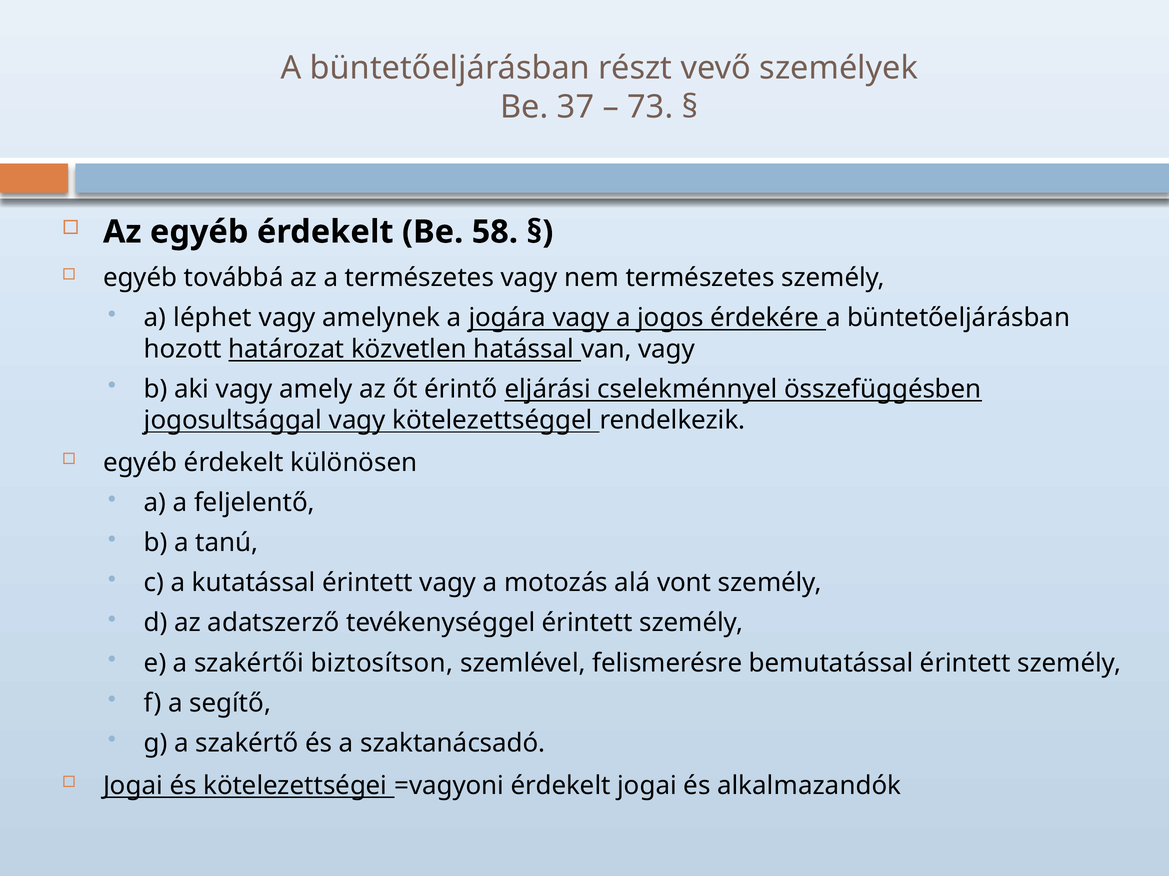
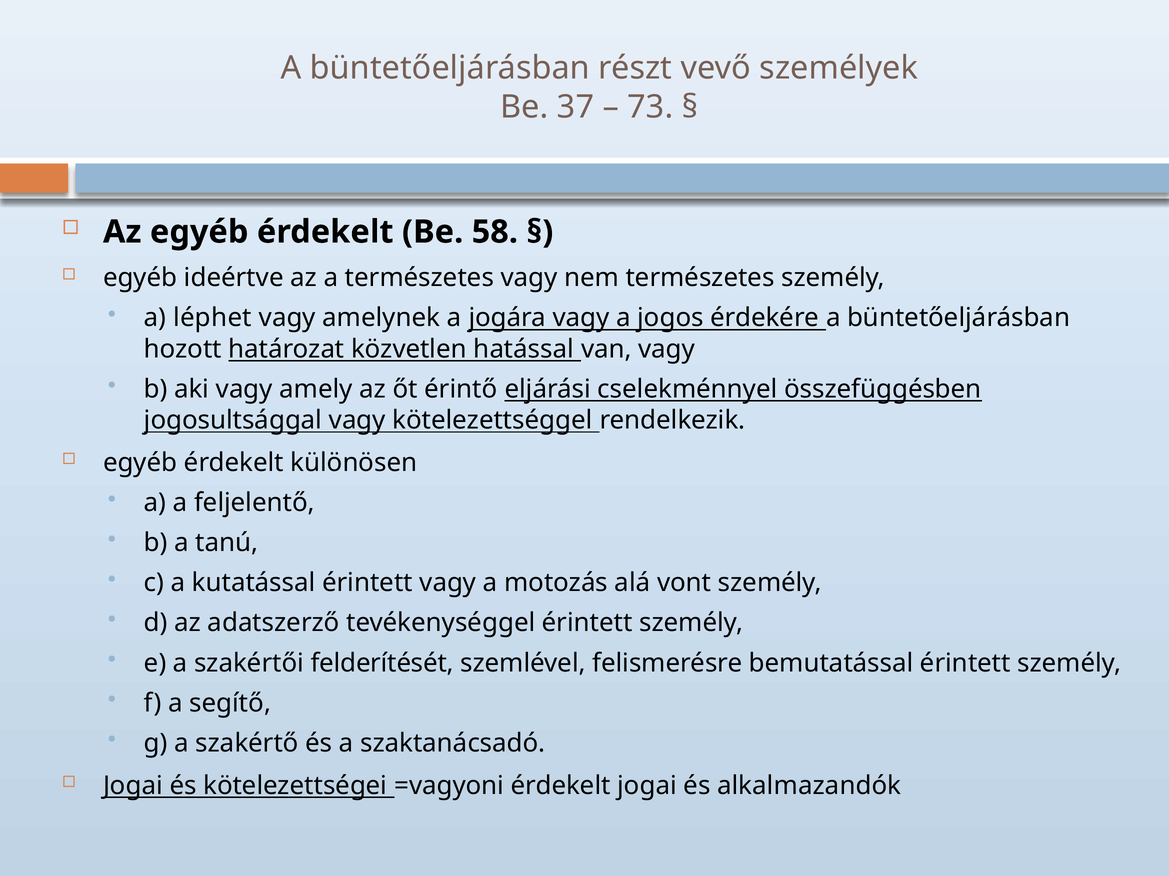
továbbá: továbbá -> ideértve (234, 278)
biztosítson: biztosítson -> felderítését (382, 664)
